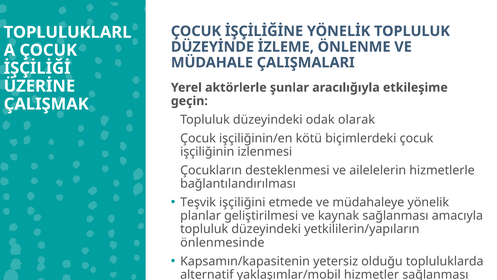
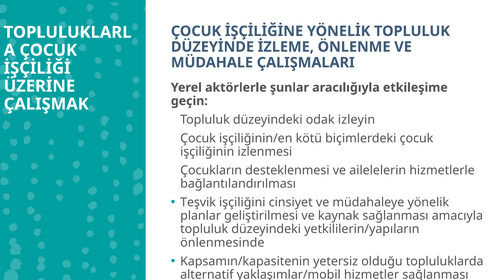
olarak: olarak -> izleyin (357, 119)
etmede: etmede -> cinsiyet (291, 202)
